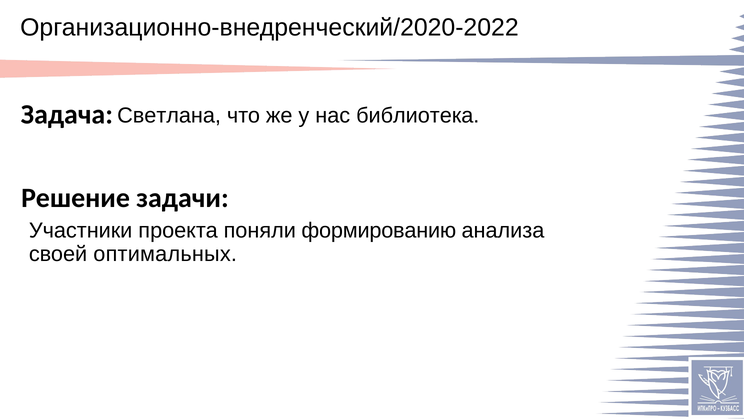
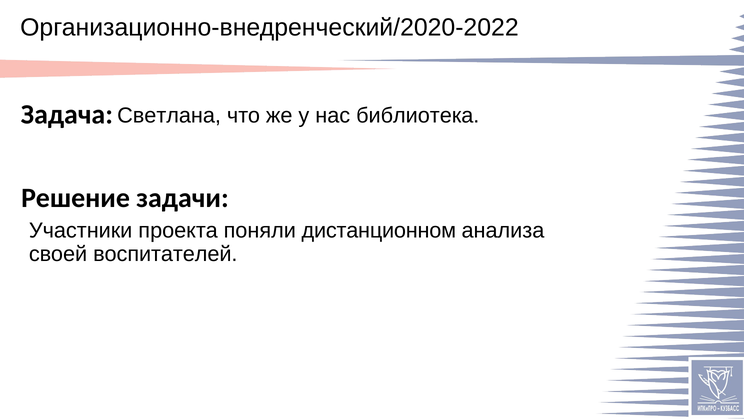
формированию: формированию -> дистанционном (379, 230)
оптимальных: оптимальных -> воспитателей (165, 254)
